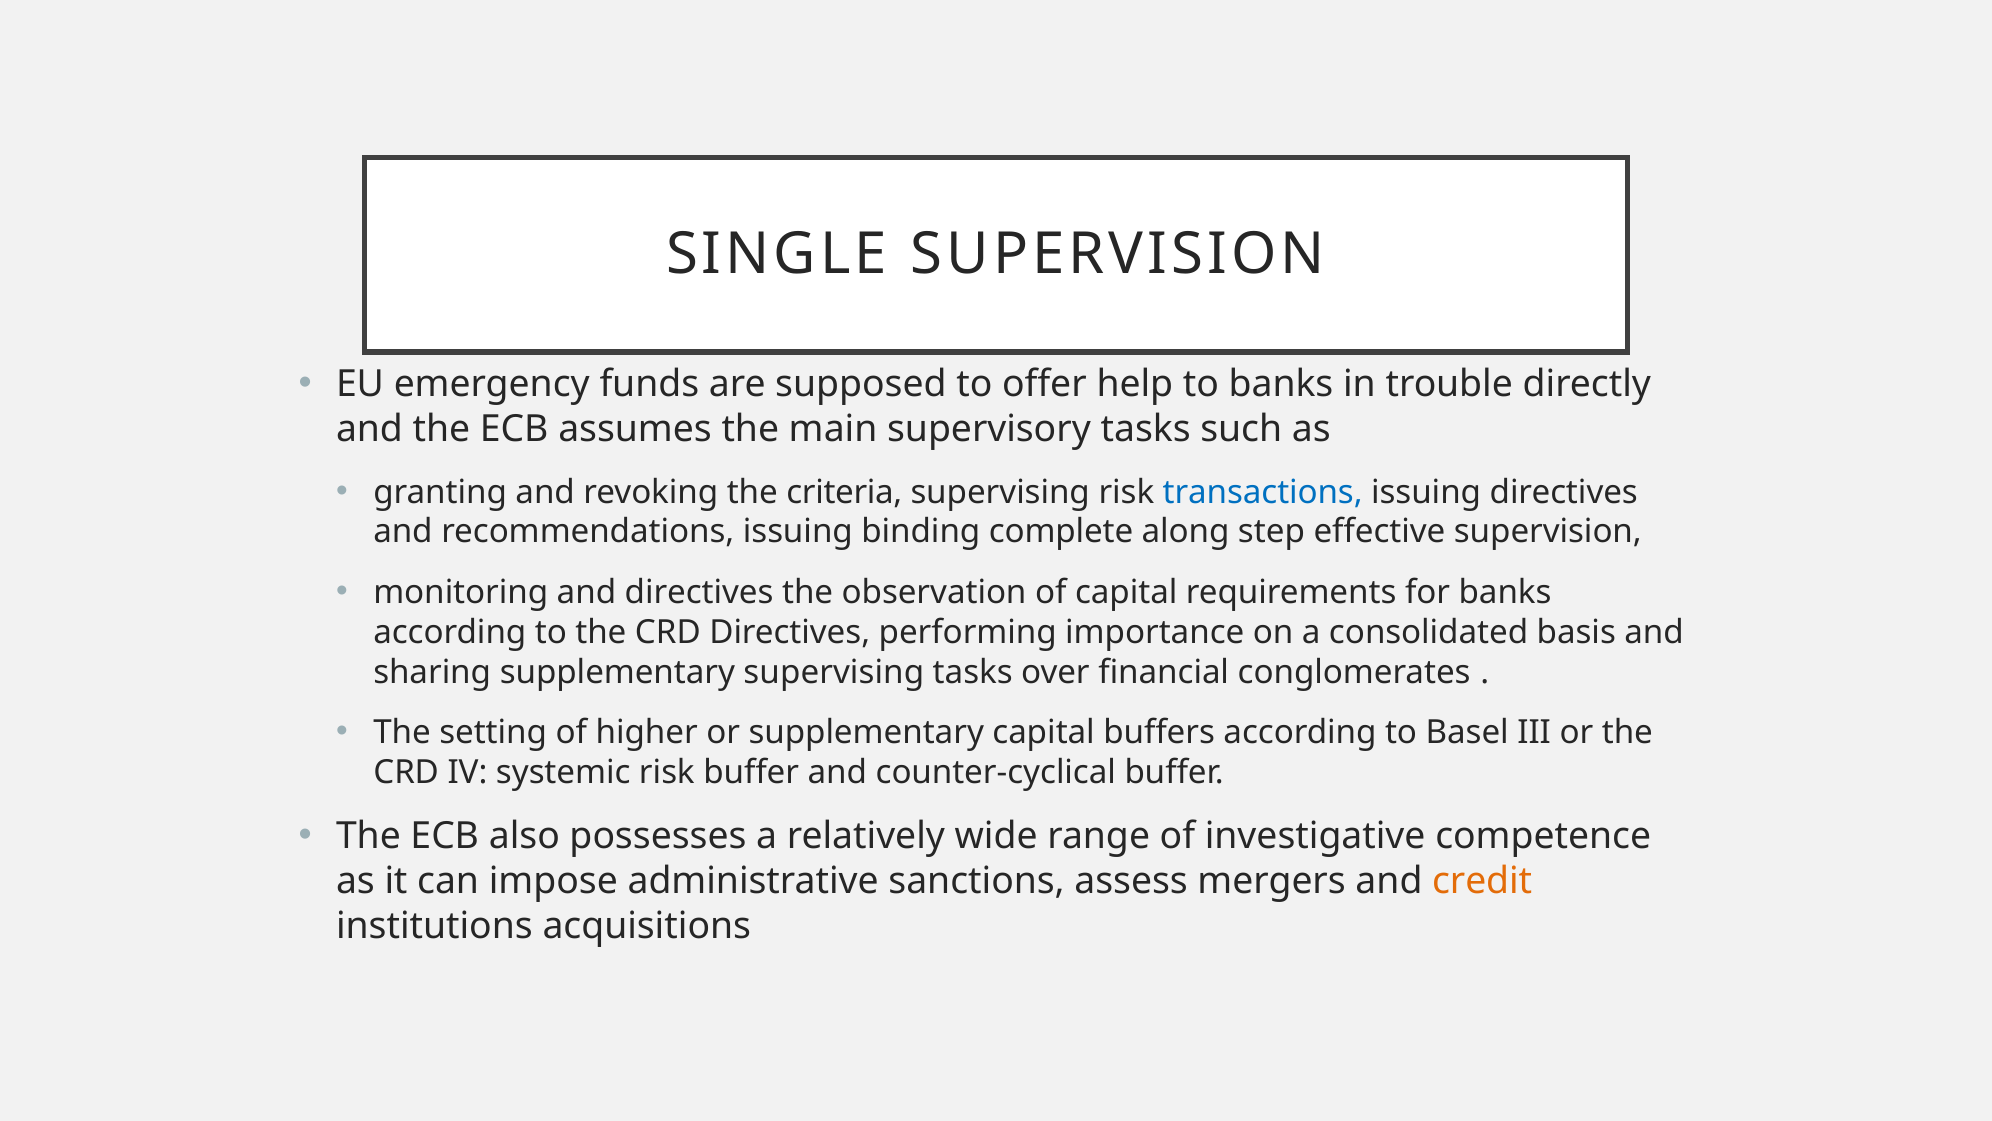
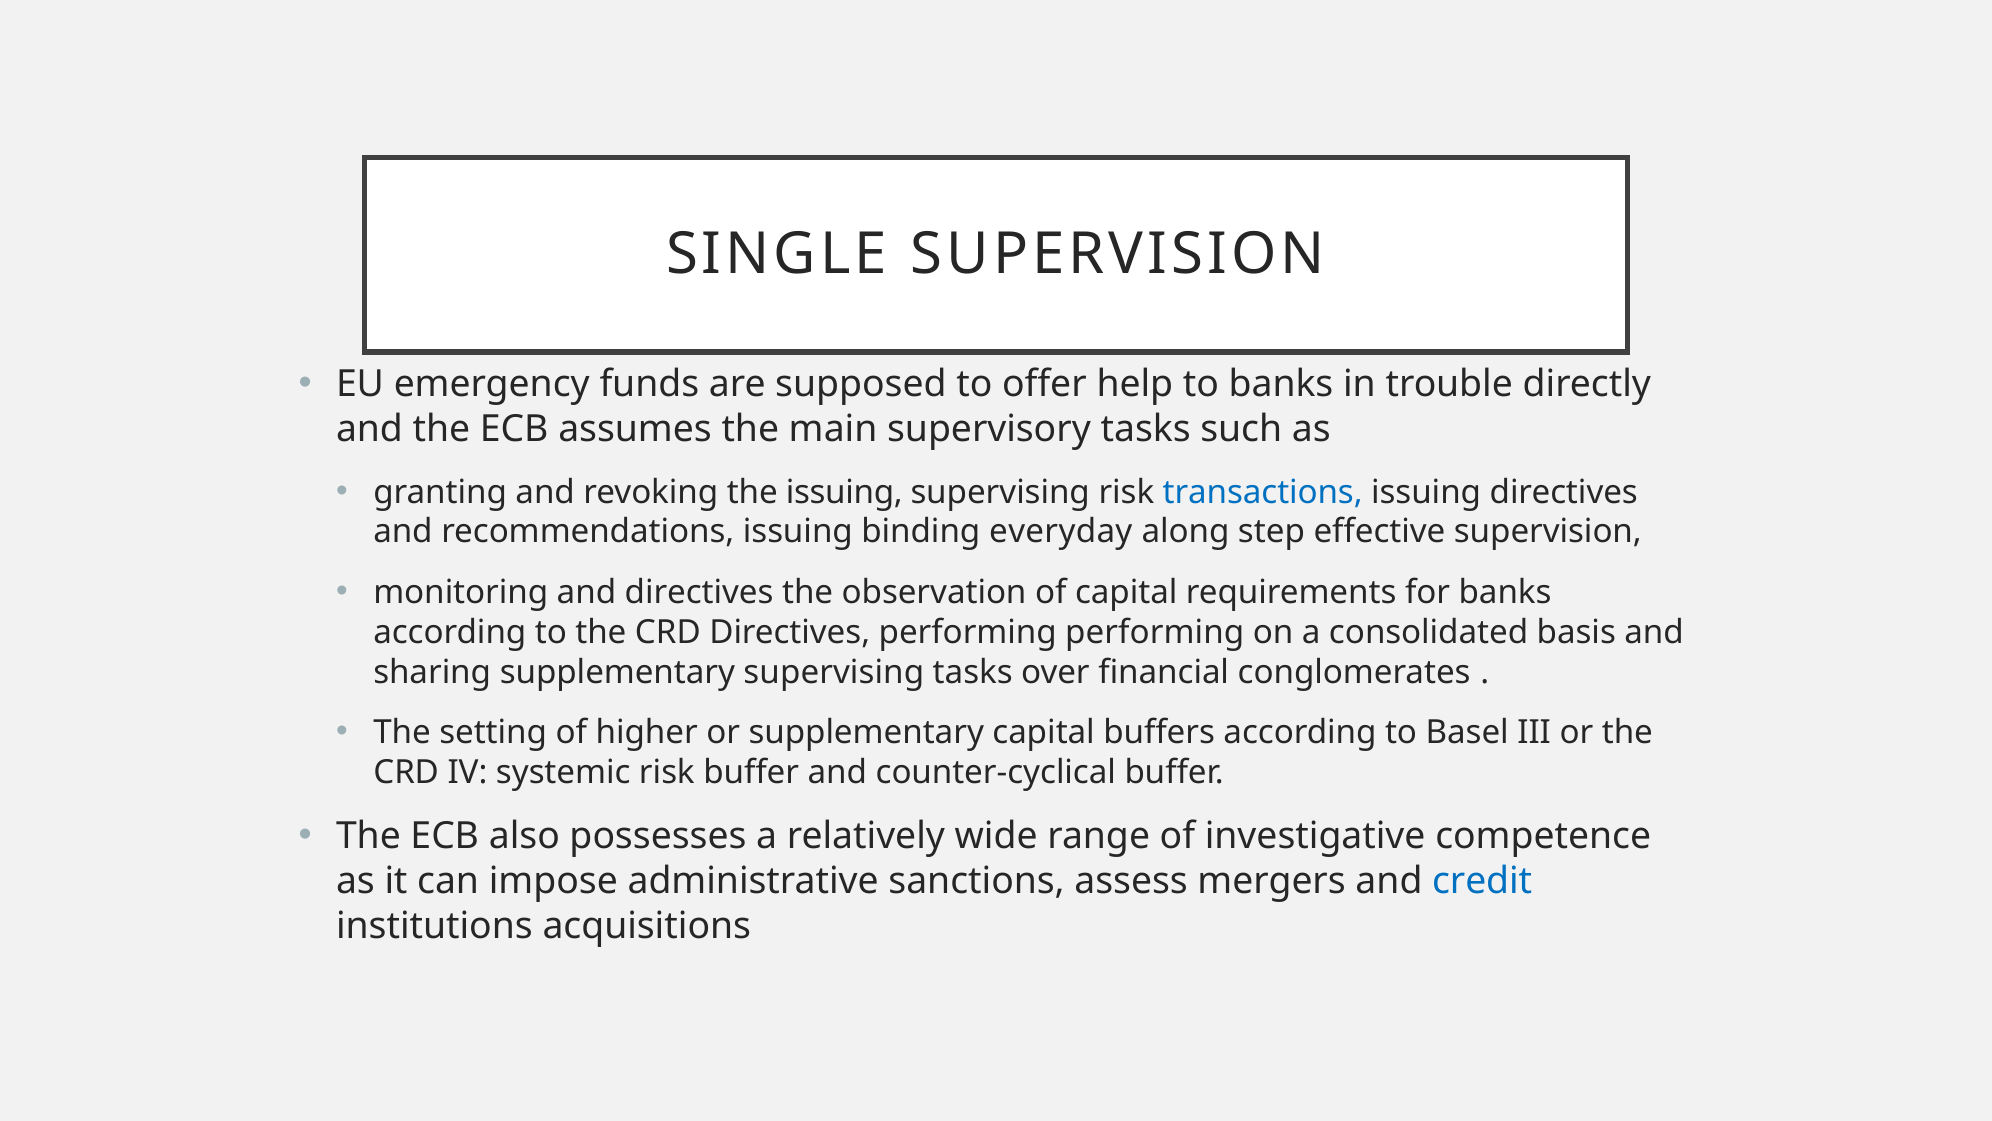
the criteria: criteria -> issuing (844, 492)
complete: complete -> everyday (1061, 532)
performing importance: importance -> performing (1155, 632)
credit colour: orange -> blue (1482, 881)
